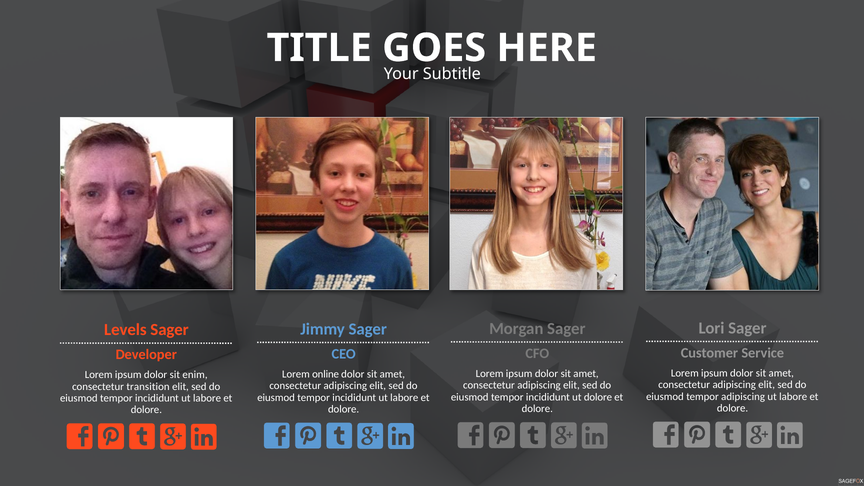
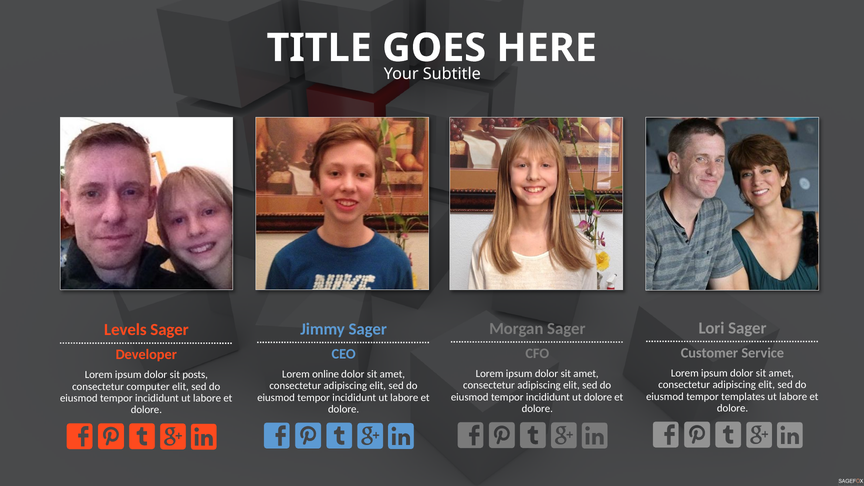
enim: enim -> posts (195, 375)
transition: transition -> computer (148, 387)
tempor adipiscing: adipiscing -> templates (743, 397)
